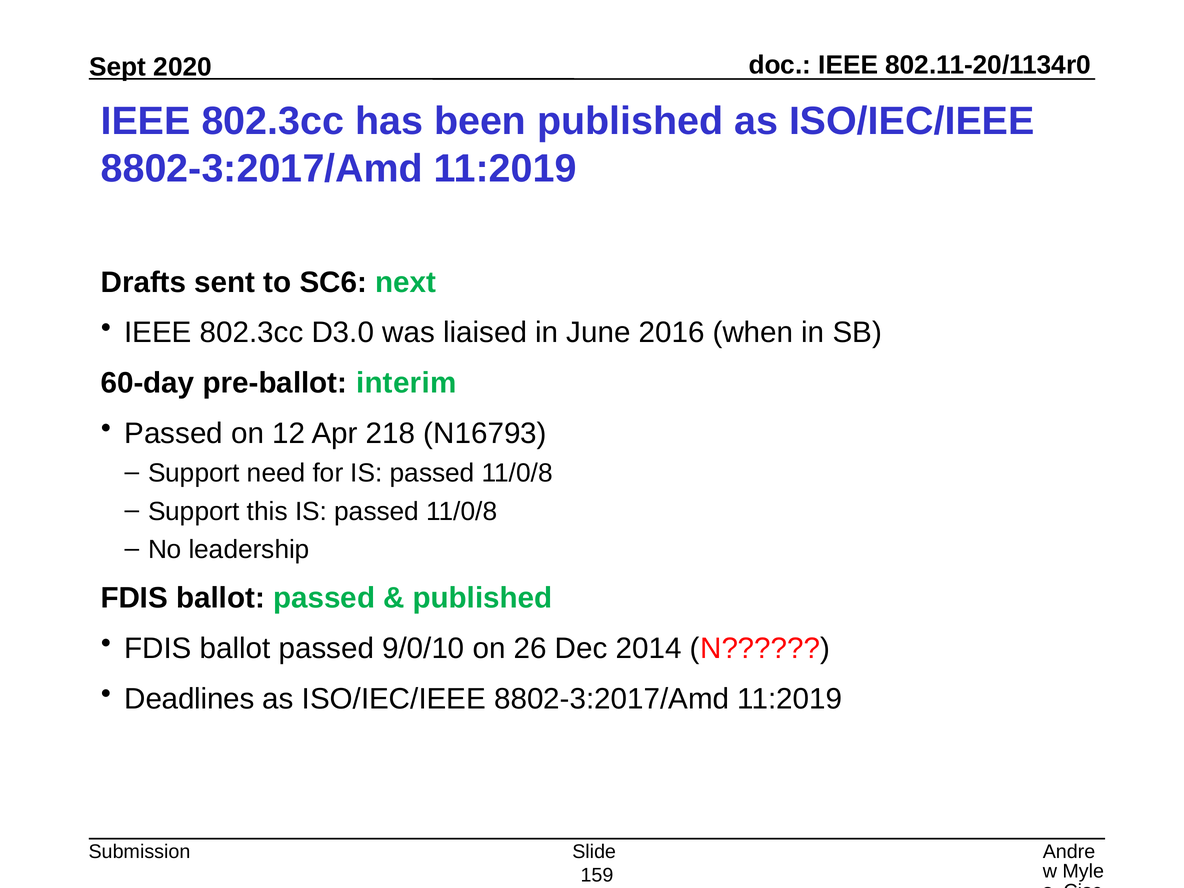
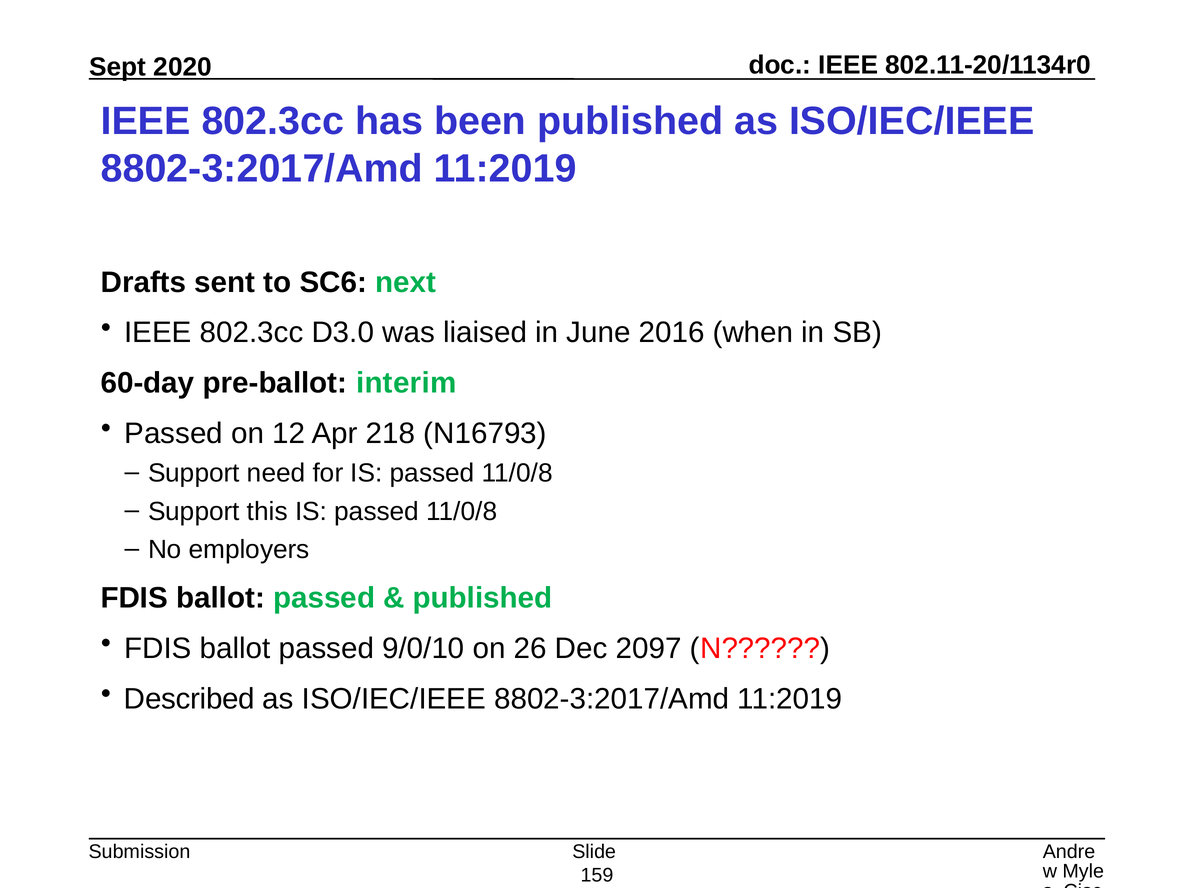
leadership: leadership -> employers (249, 549)
2014: 2014 -> 2097 (649, 648)
Deadlines: Deadlines -> Described (189, 699)
